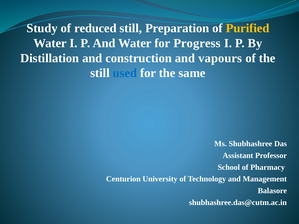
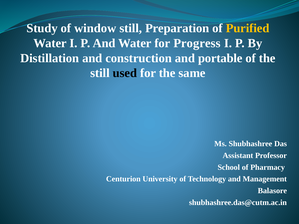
reduced: reduced -> window (95, 28)
vapours: vapours -> portable (220, 58)
used colour: blue -> black (125, 73)
